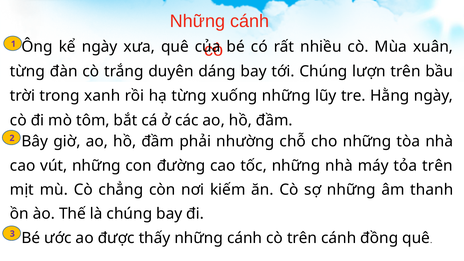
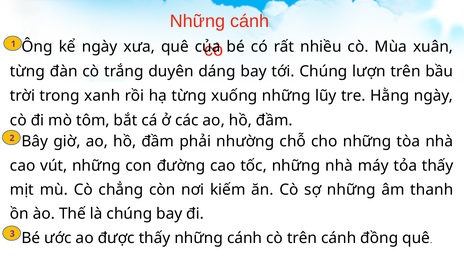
tỏa trên: trên -> thấy (438, 166)
